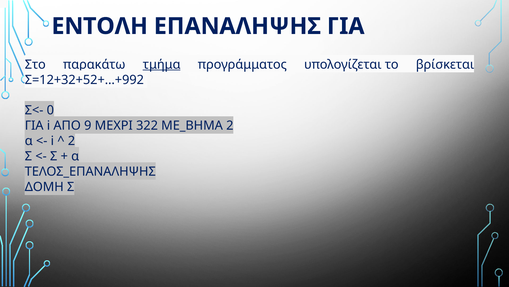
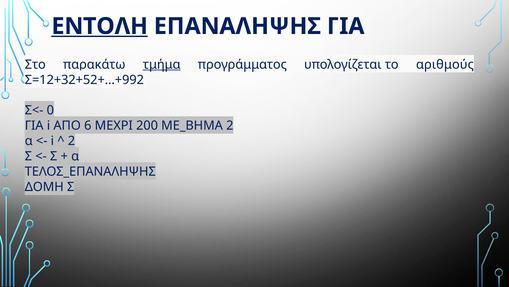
ΕΝΤΟΛΗ underline: none -> present (100, 26)
βρίσκεται: βρίσκεται -> αριθμούς (445, 64)
9: 9 -> 6 (88, 125)
322: 322 -> 200 (147, 125)
